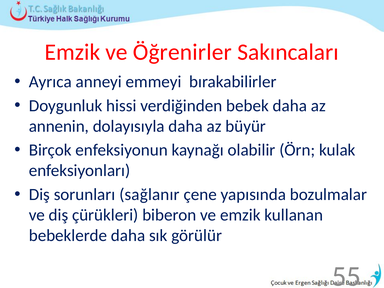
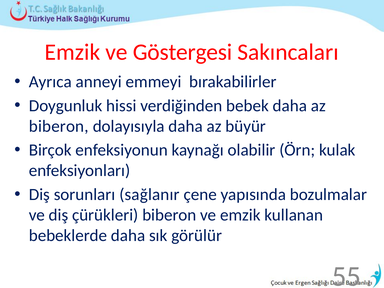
Öğrenirler: Öğrenirler -> Göstergesi (183, 52)
annenin: annenin -> biberon (59, 126)
